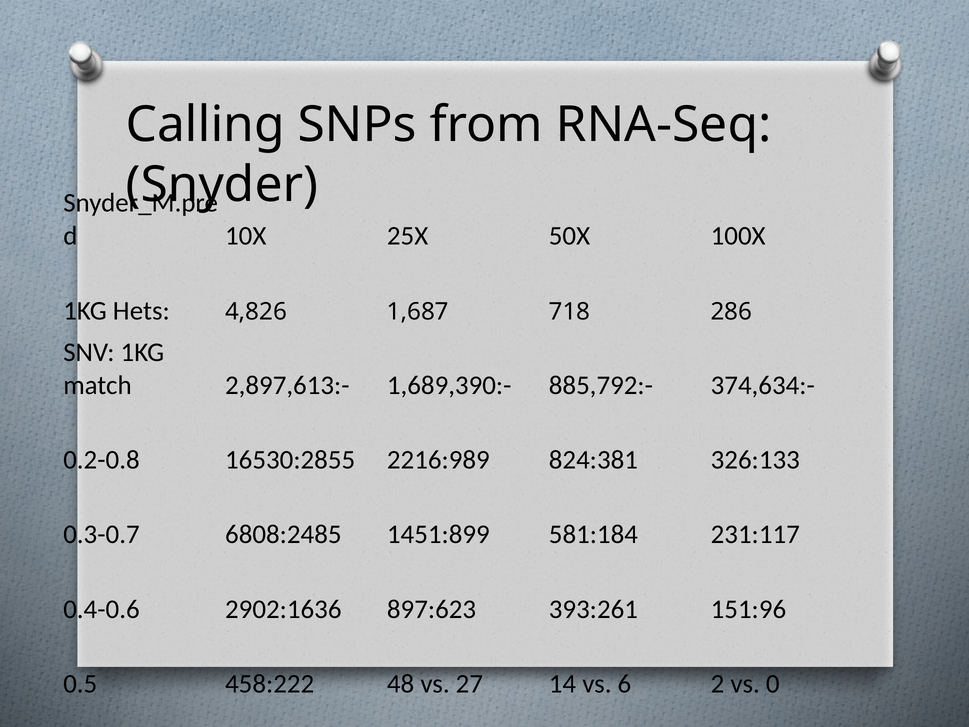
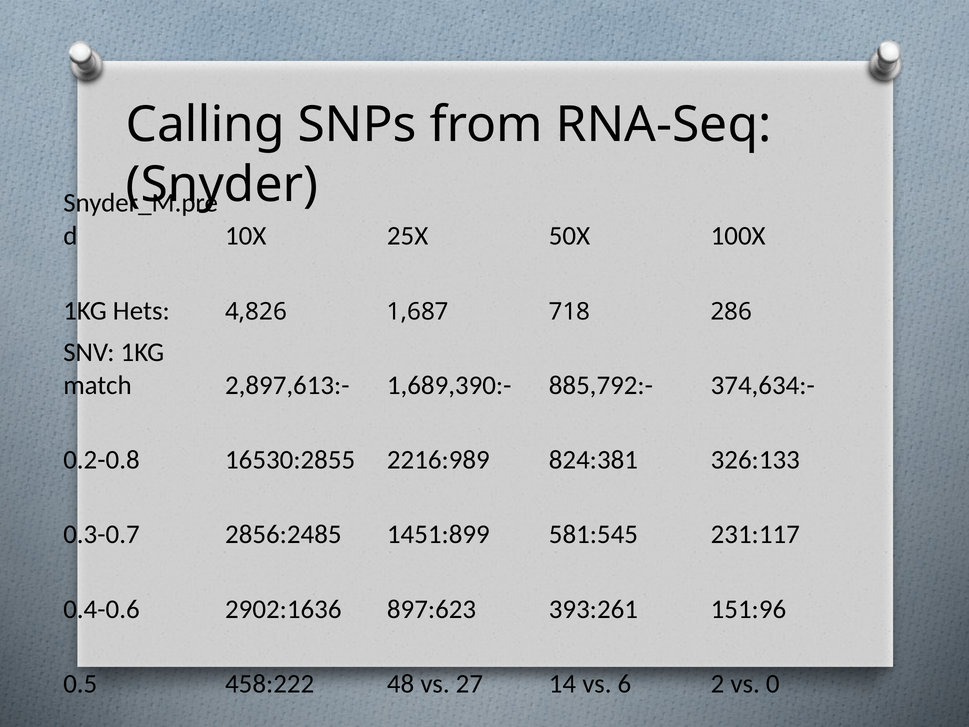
6808:2485: 6808:2485 -> 2856:2485 (283, 534)
581:184: 581:184 -> 581:545 (593, 534)
